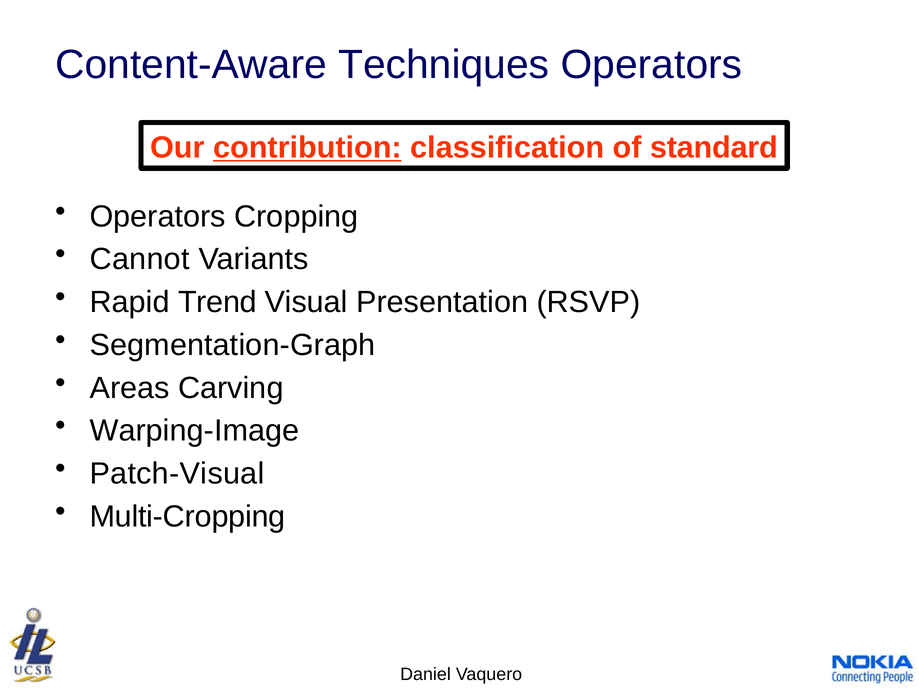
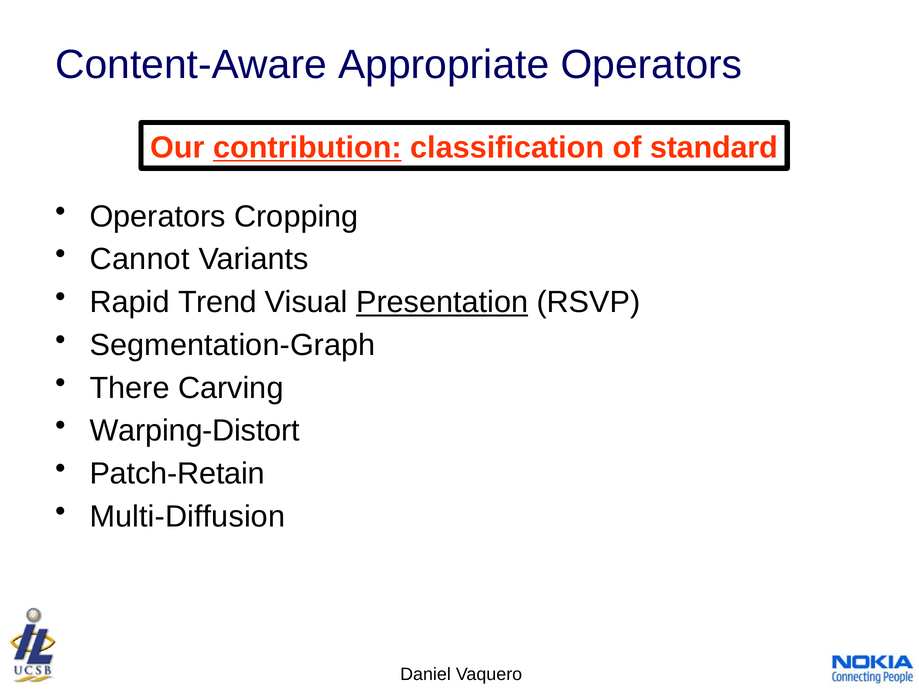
Techniques: Techniques -> Appropriate (444, 65)
Presentation underline: none -> present (442, 302)
Areas: Areas -> There (130, 388)
Warping-Image: Warping-Image -> Warping-Distort (195, 431)
Patch-Visual: Patch-Visual -> Patch-Retain (177, 474)
Multi-Cropping: Multi-Cropping -> Multi-Diffusion (187, 517)
